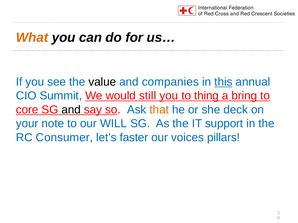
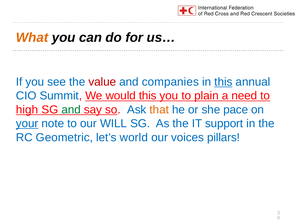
value colour: black -> red (102, 82)
would still: still -> this (148, 96)
thing: thing -> plain (206, 96)
bring: bring -> need (244, 96)
core: core -> high (27, 110)
and colour: black -> green (71, 110)
deck: deck -> pace (236, 110)
your underline: none -> present (27, 124)
Consumer: Consumer -> Geometric (64, 138)
faster: faster -> world (134, 138)
